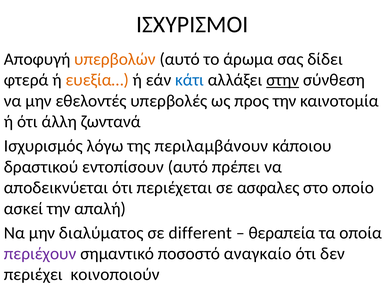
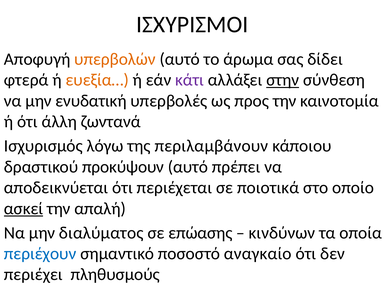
κάτι colour: blue -> purple (190, 80)
εθελοντές: εθελοντές -> ενυδατική (91, 101)
εντοπίσουν: εντοπίσουν -> προκύψουν (123, 167)
ασφαλες: ασφαλες -> ποιοτικά (268, 187)
ασκεί underline: none -> present (24, 208)
different: different -> επώασης (200, 232)
θεραπεία: θεραπεία -> κινδύνων (282, 232)
περιέχουν colour: purple -> blue (40, 253)
κοινοποιούν: κοινοποιούν -> πληθυσμούς (115, 274)
